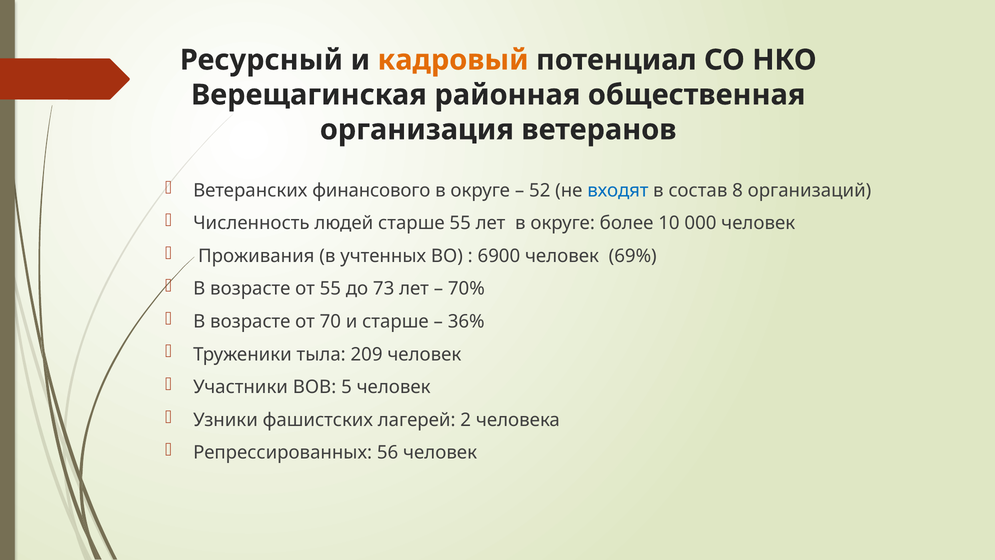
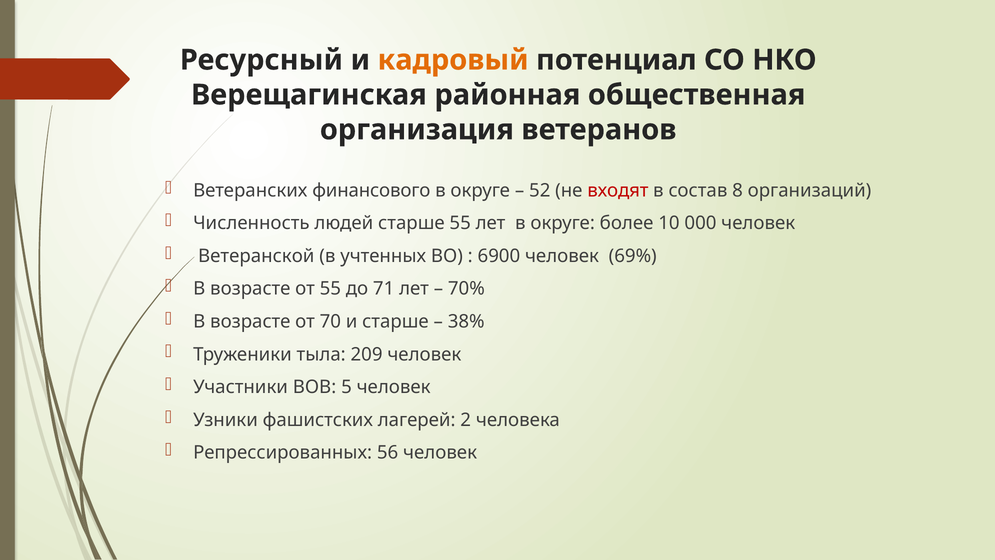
входят colour: blue -> red (618, 190)
Проживания: Проживания -> Ветеранской (256, 256)
73: 73 -> 71 (384, 289)
36%: 36% -> 38% (466, 321)
